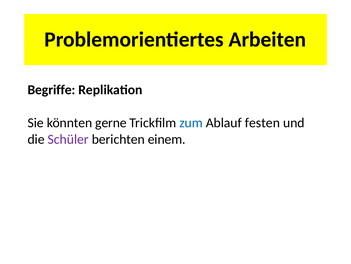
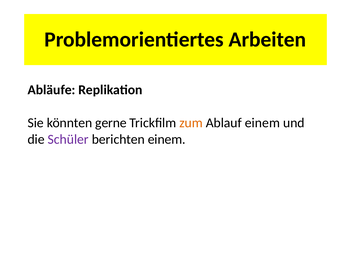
Begriffe: Begriffe -> Abläufe (51, 90)
zum colour: blue -> orange (191, 122)
Ablauf festen: festen -> einem (262, 122)
